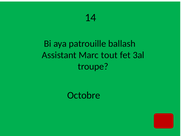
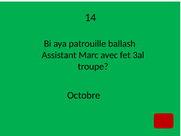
tout: tout -> avec (109, 55)
